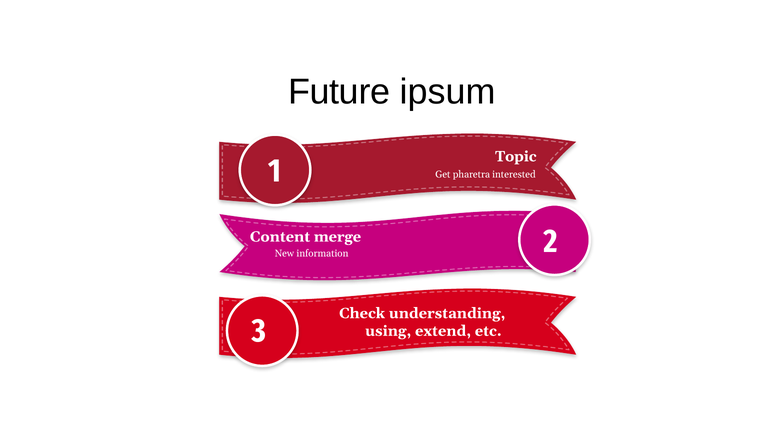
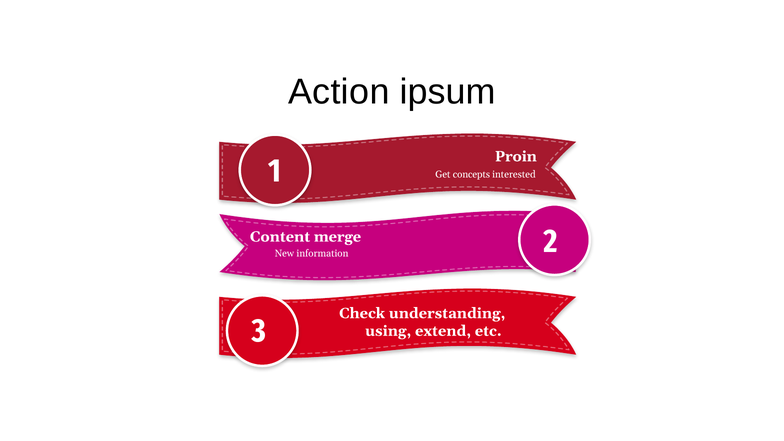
Future: Future -> Action (339, 92)
Topic: Topic -> Proin (516, 156)
pharetra: pharetra -> concepts (471, 175)
